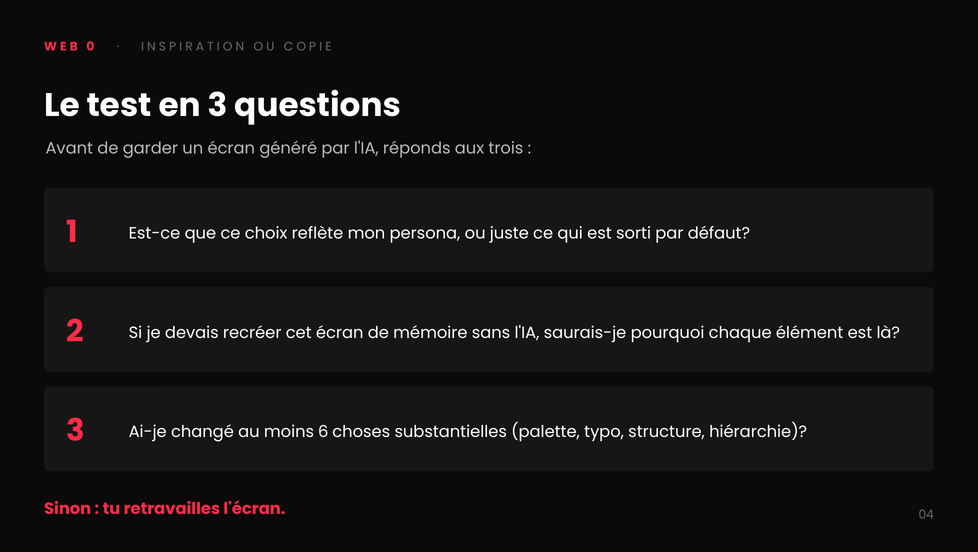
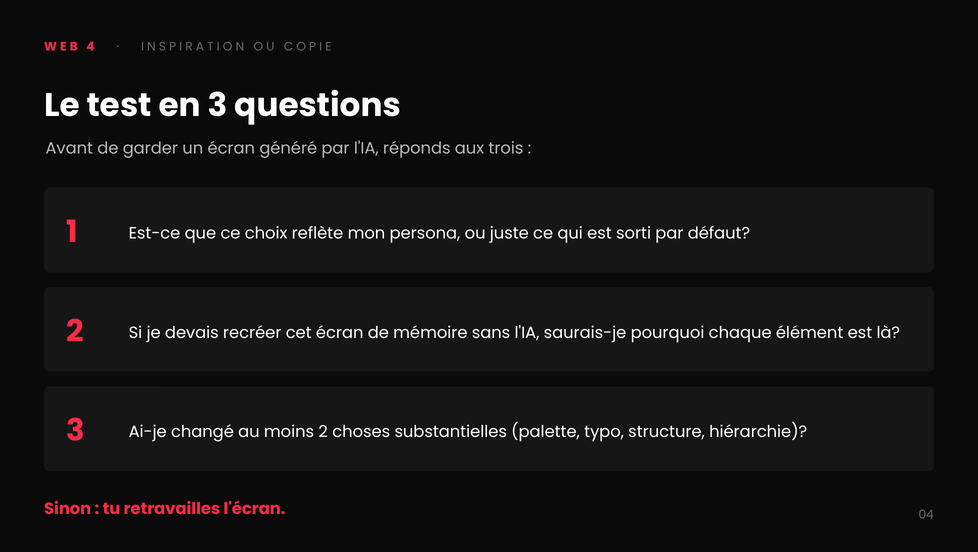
0: 0 -> 4 (90, 46)
moins 6: 6 -> 2 (323, 432)
